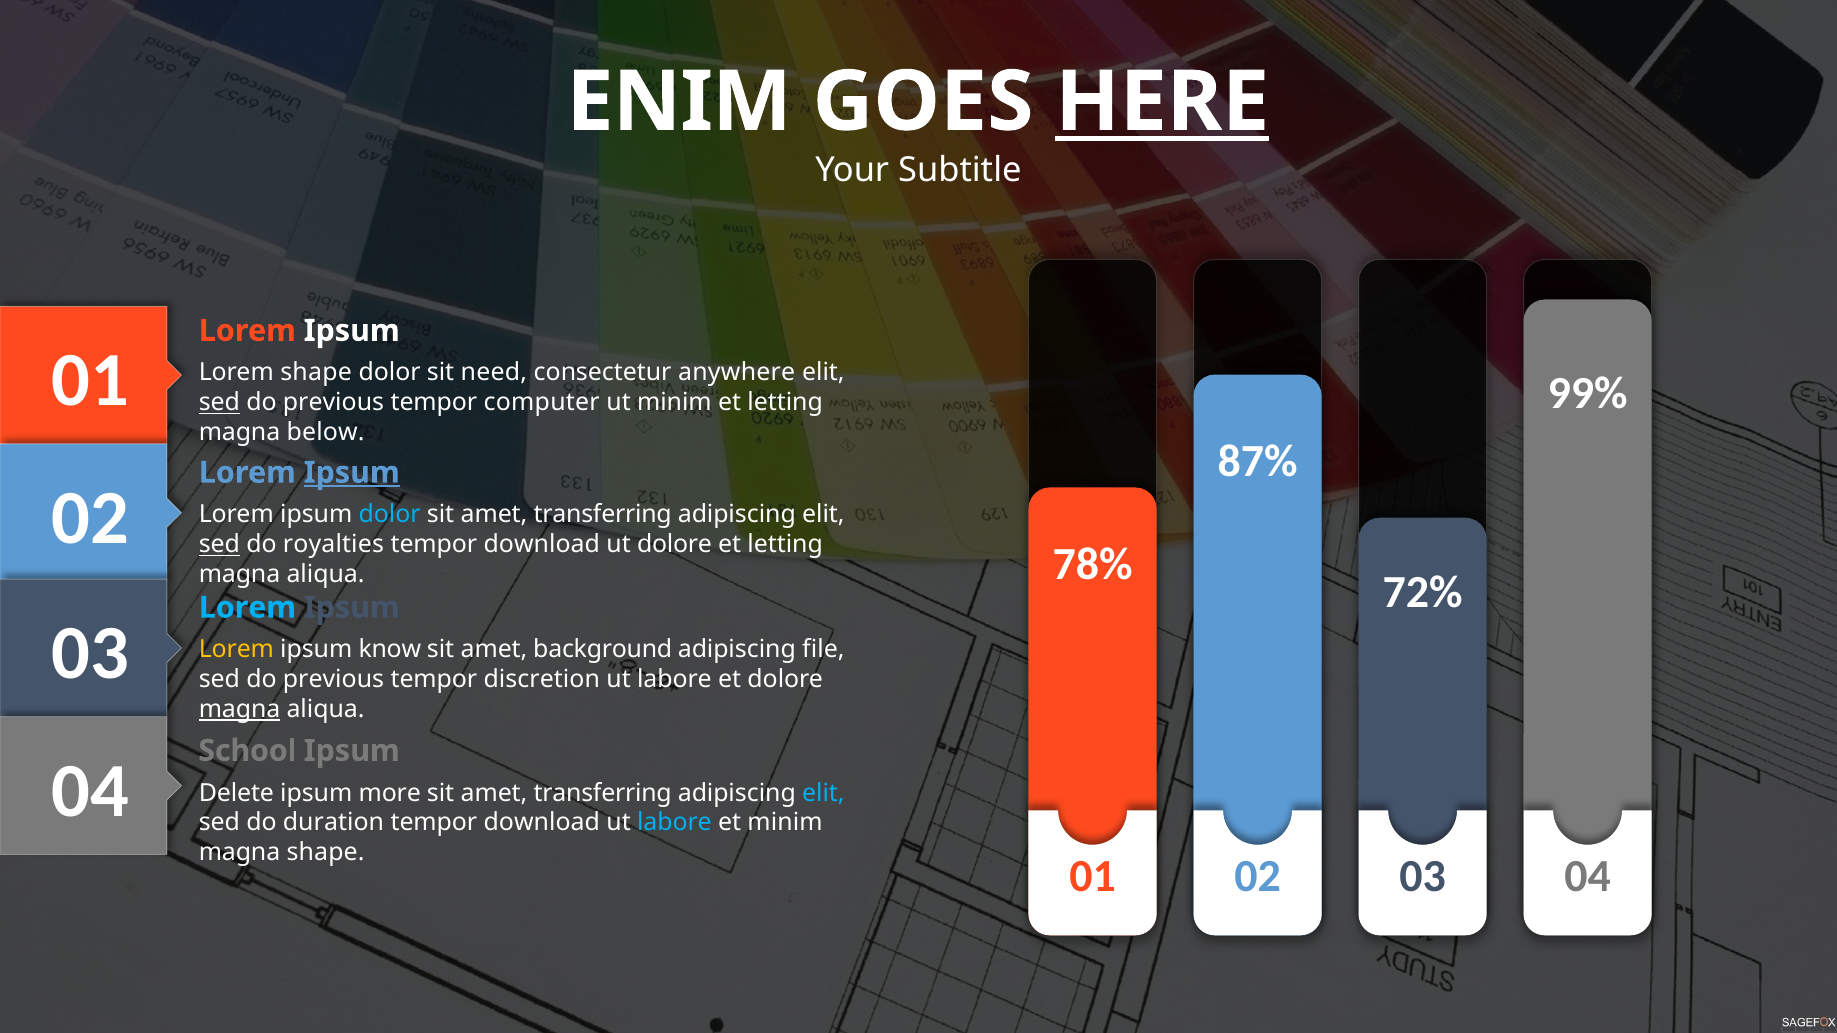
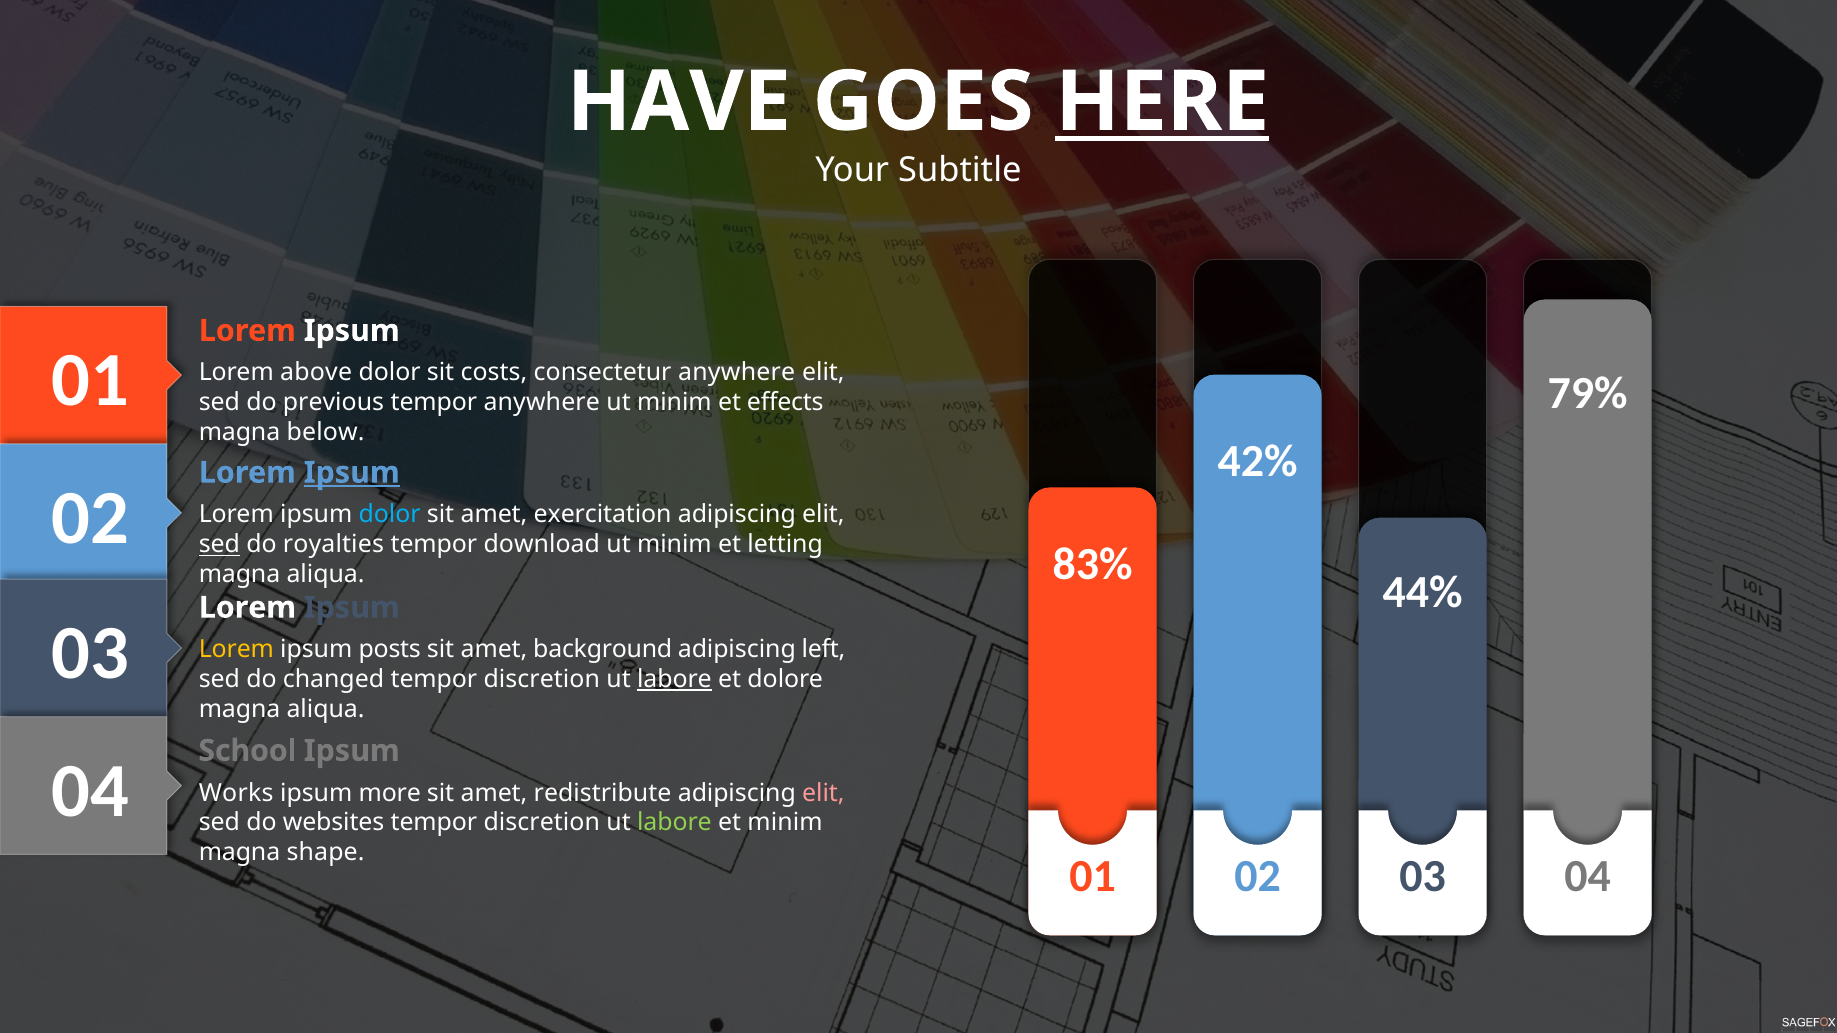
ENIM: ENIM -> HAVE (679, 102)
Lorem shape: shape -> above (316, 373)
need: need -> costs (494, 373)
99%: 99% -> 79% (1588, 393)
sed underline: present -> none (219, 403)
tempor computer: computer -> anywhere (542, 403)
letting: letting -> effects (785, 403)
87%: 87% -> 42% (1258, 462)
transferring: transferring -> exercitation (603, 515)
dolore: dolore -> minim (674, 545)
78%: 78% -> 83% (1093, 565)
72%: 72% -> 44% (1423, 592)
Lorem colour: light blue -> white (247, 608)
know: know -> posts (390, 650)
file: file -> left (824, 650)
previous: previous -> changed (333, 680)
labore underline: none -> present (674, 680)
magna underline: present -> none (240, 710)
Delete: Delete -> Works (236, 793)
transferring: transferring -> redistribute (603, 793)
elit colour: light blue -> pink (823, 793)
duration: duration -> websites (334, 823)
download: download -> discretion (542, 823)
labore colour: light blue -> light green (674, 823)
